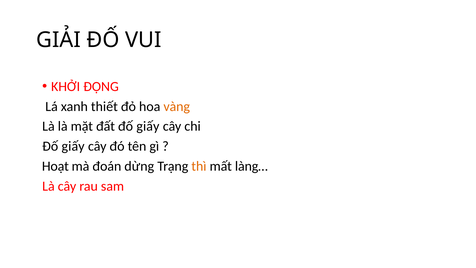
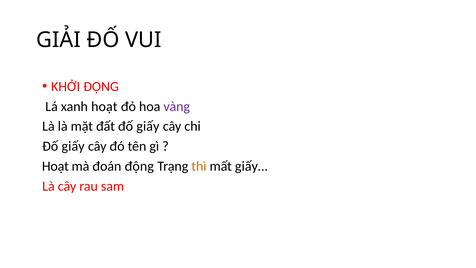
xanh thiết: thiết -> hoạt (104, 106)
vàng colour: orange -> purple (177, 106)
đoán dừng: dừng -> động (139, 166)
làng…: làng… -> giấy… (251, 166)
